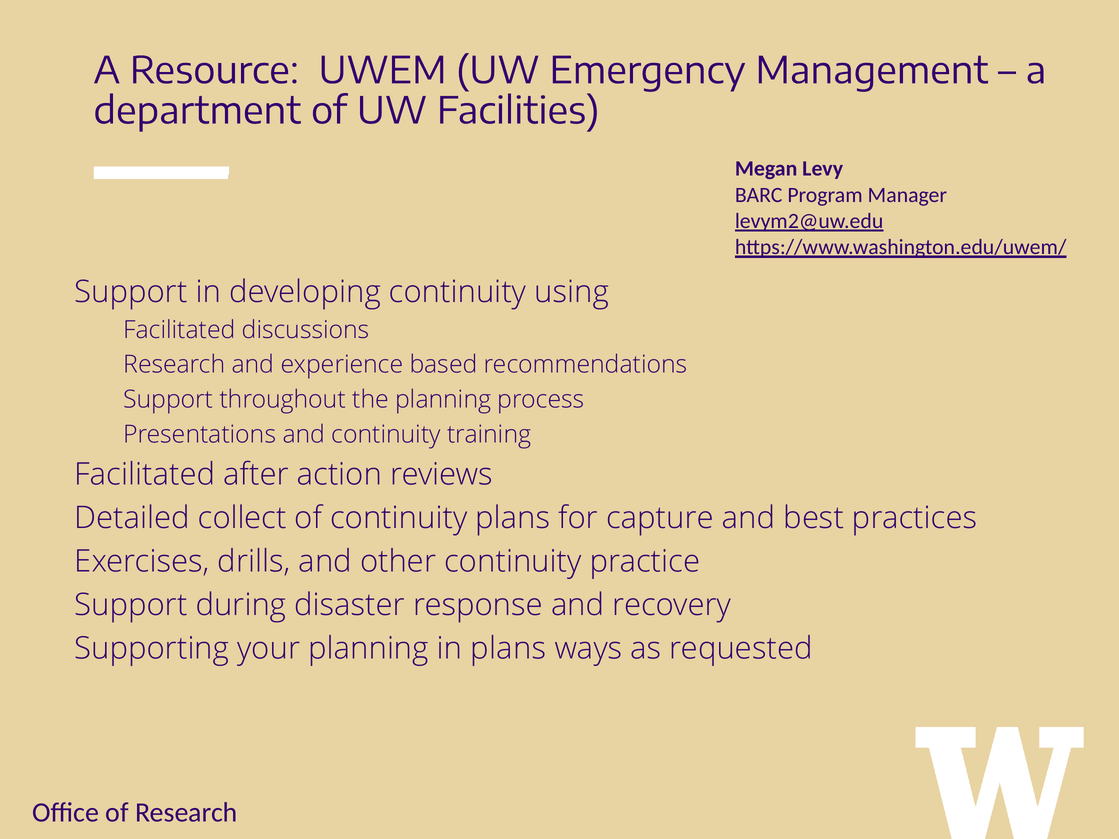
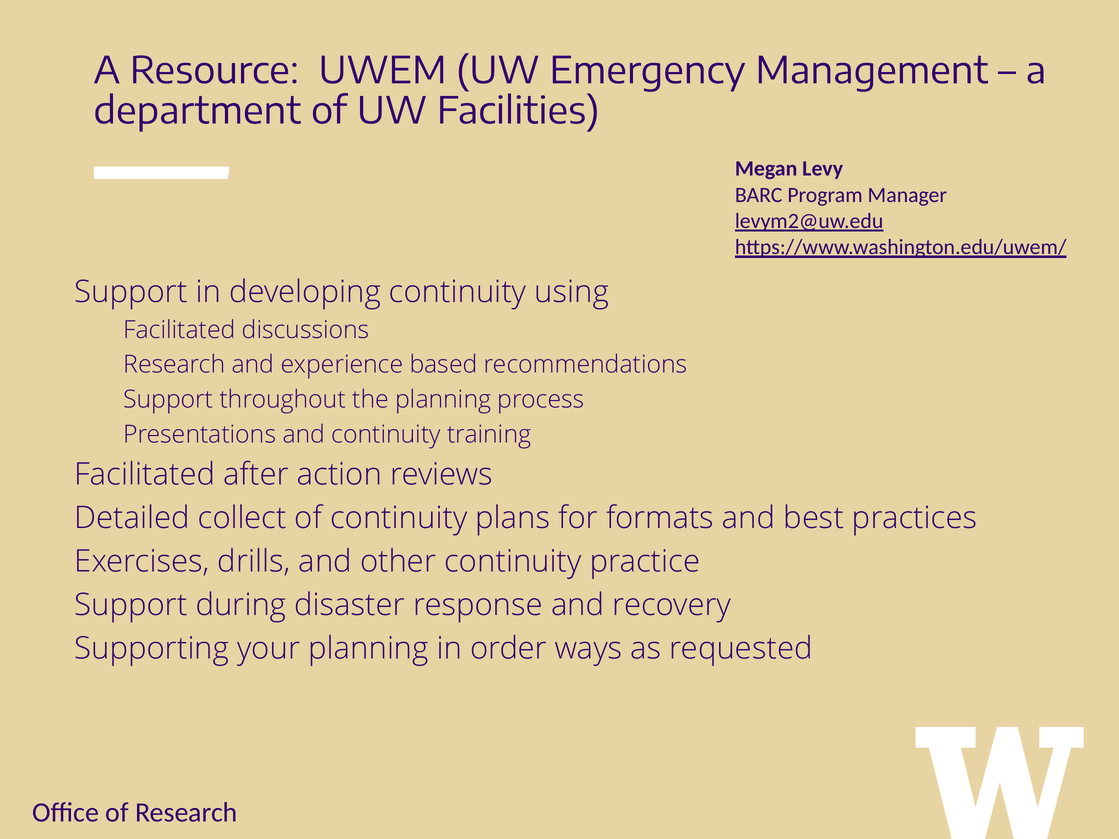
capture: capture -> formats (660, 518)
in plans: plans -> order (508, 649)
